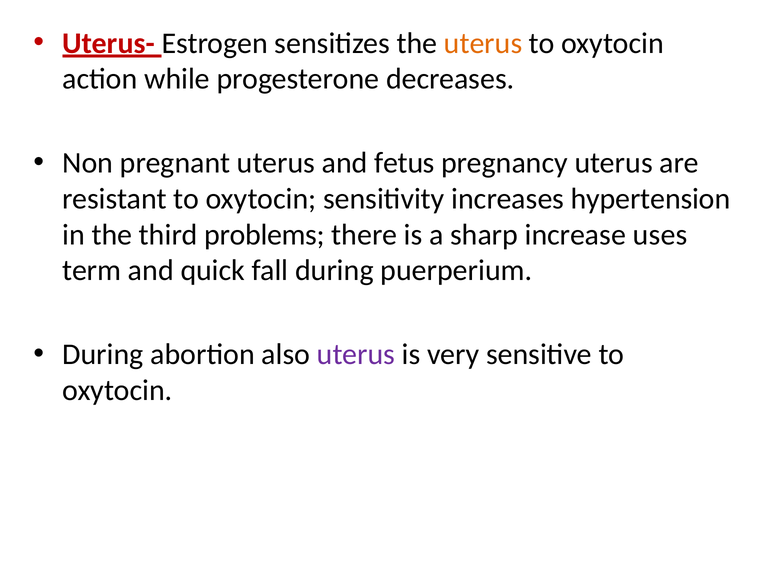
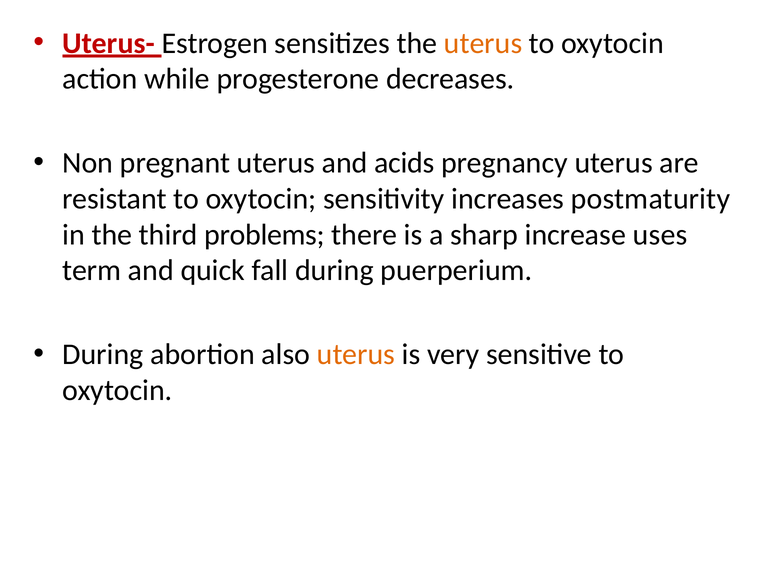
fetus: fetus -> acids (405, 163)
hypertension: hypertension -> postmaturity (650, 199)
uterus colour: purple -> orange (356, 354)
